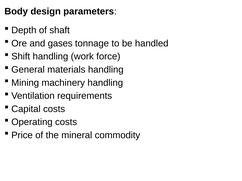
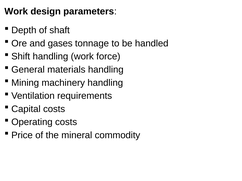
Body: Body -> Work (16, 12)
